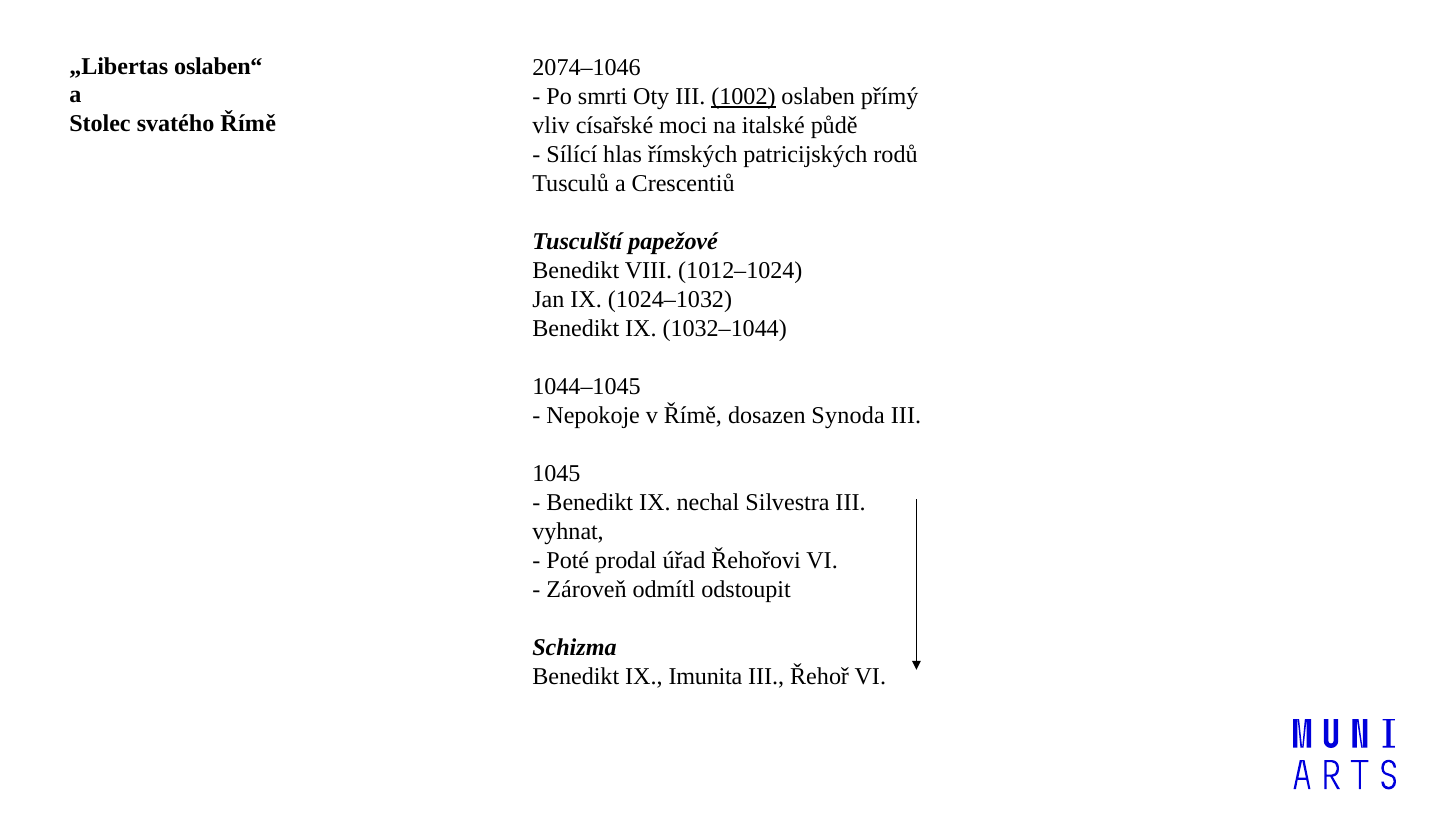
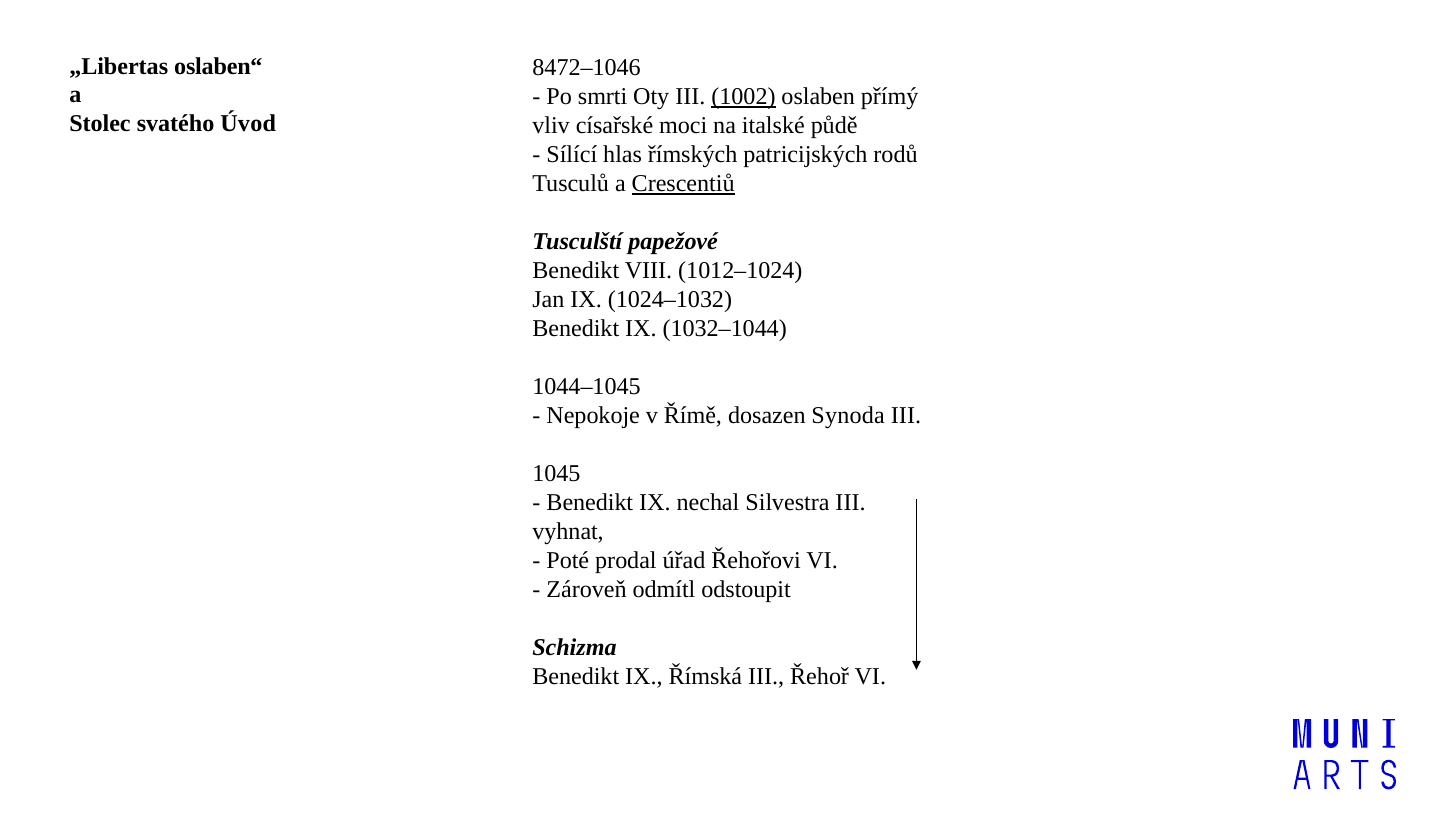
2074–1046: 2074–1046 -> 8472–1046 (587, 68)
svatého Římě: Římě -> Úvod (248, 124)
Crescentiů underline: none -> present (683, 184)
Imunita: Imunita -> Římská (705, 676)
